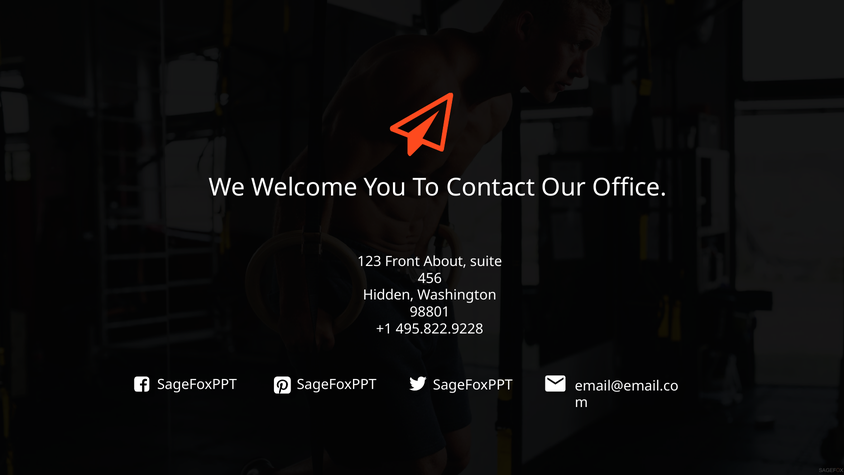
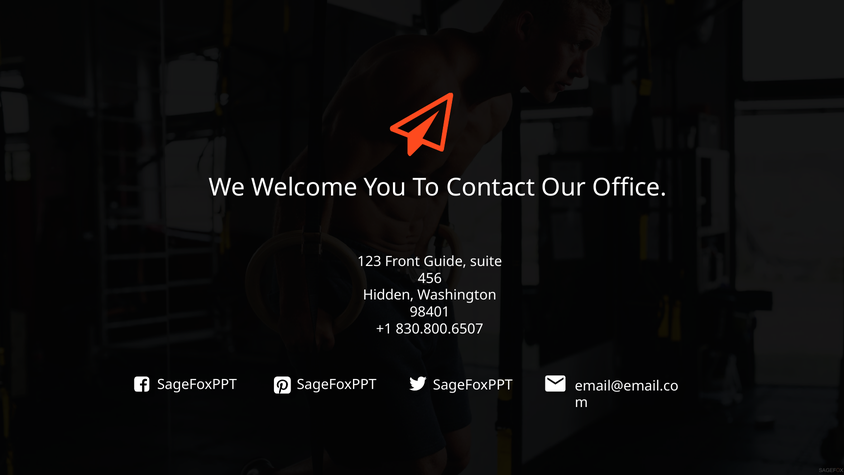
About: About -> Guide (445, 261)
98801: 98801 -> 98401 (430, 312)
495.822.9228: 495.822.9228 -> 830.800.6507 (439, 329)
